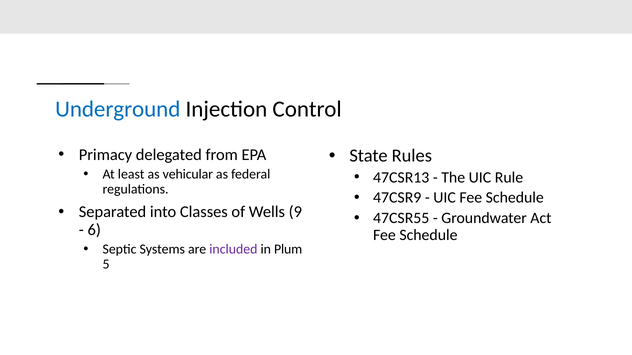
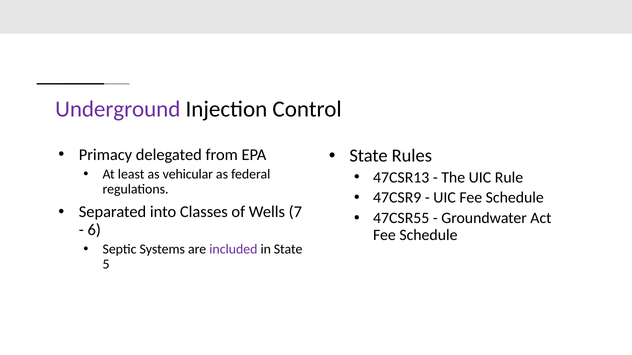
Underground colour: blue -> purple (118, 109)
9: 9 -> 7 (295, 212)
in Plum: Plum -> State (288, 250)
